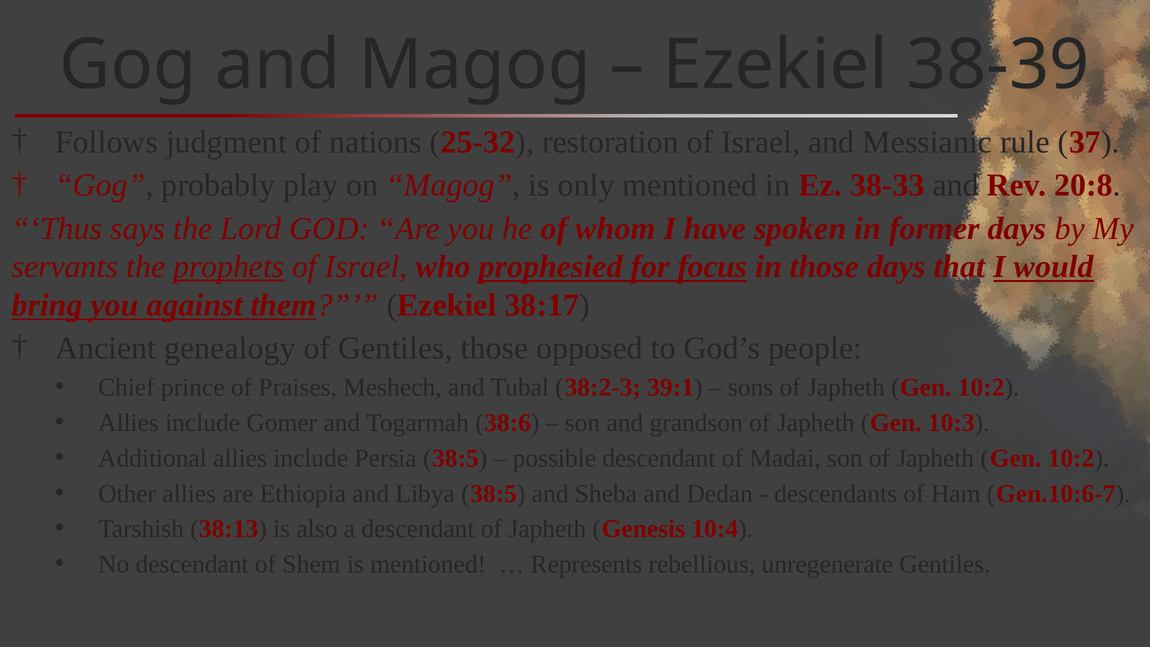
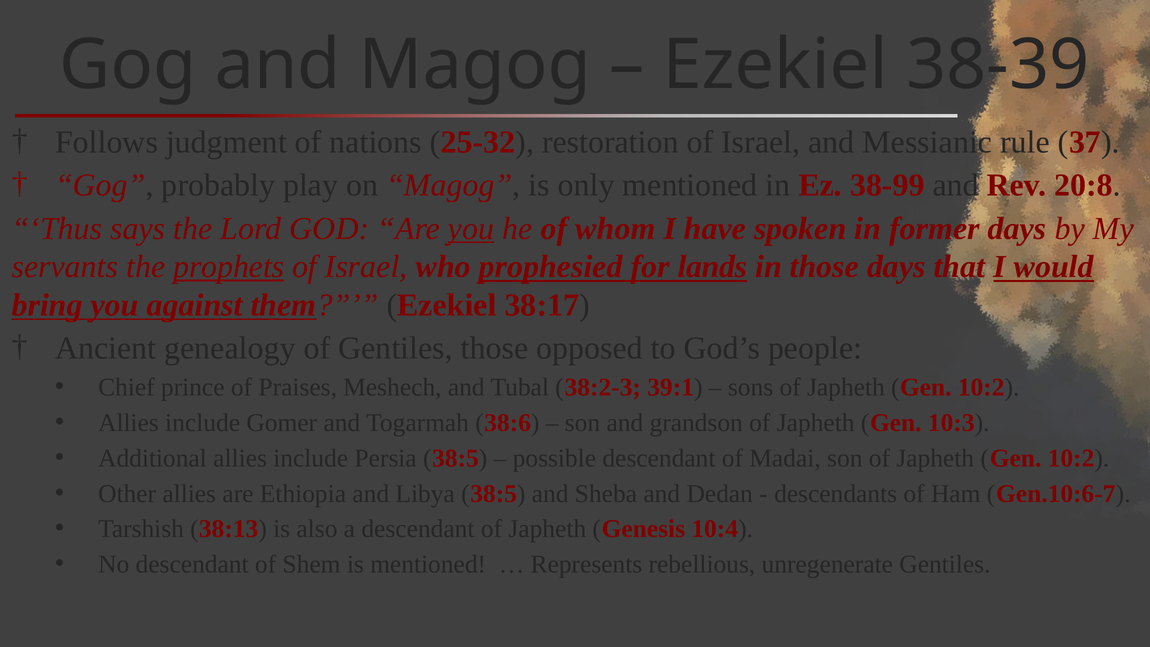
38-33: 38-33 -> 38-99 (887, 185)
you underline: none -> present (471, 228)
focus: focus -> lands (712, 267)
